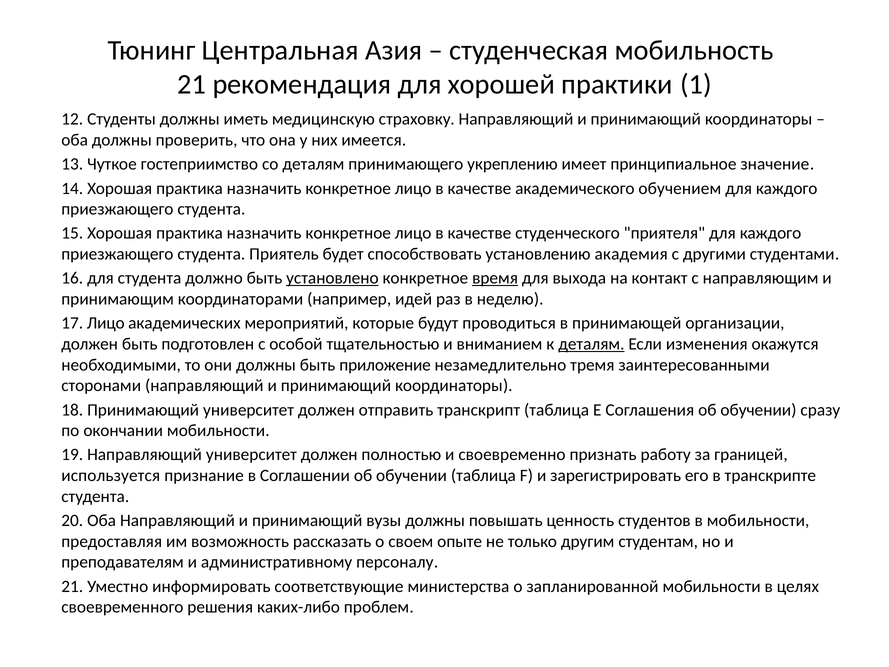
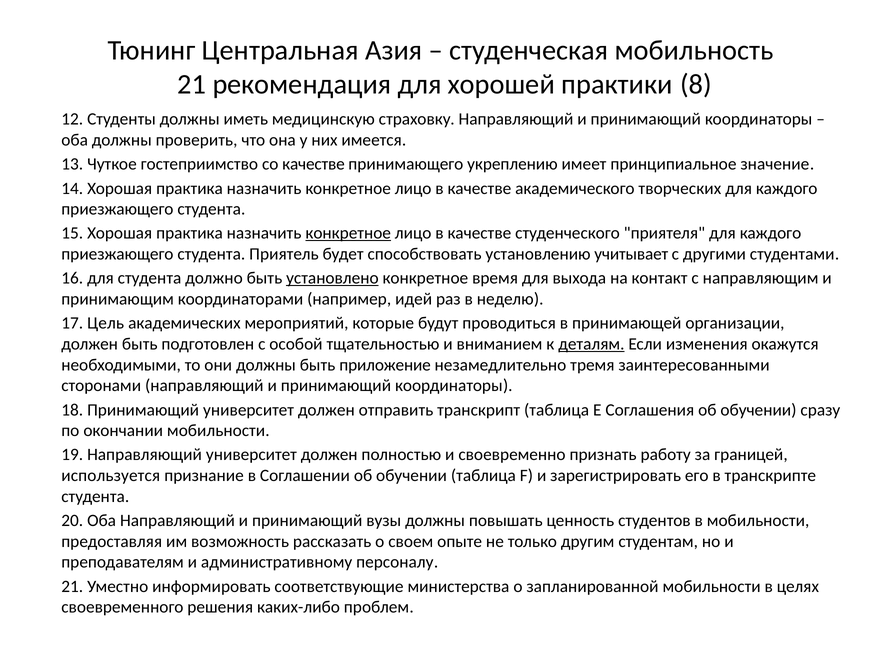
1: 1 -> 8 (696, 84)
со деталям: деталям -> качестве (313, 164)
обучением: обучением -> творческих (680, 188)
конкретное underline: none -> present (348, 233)
академия: академия -> учитывает (631, 254)
время underline: present -> none (495, 278)
17 Лицо: Лицо -> Цель (106, 323)
